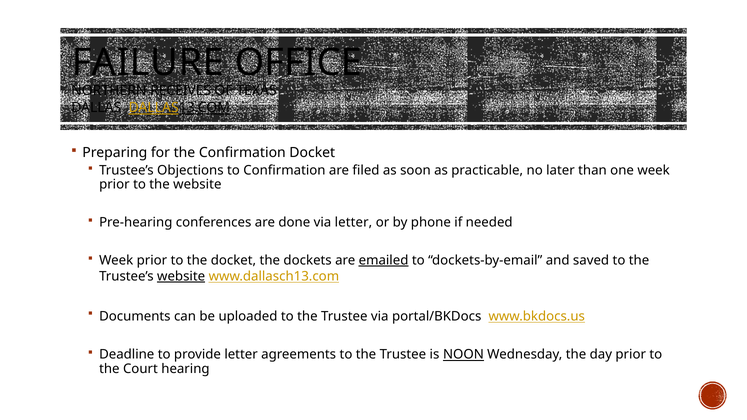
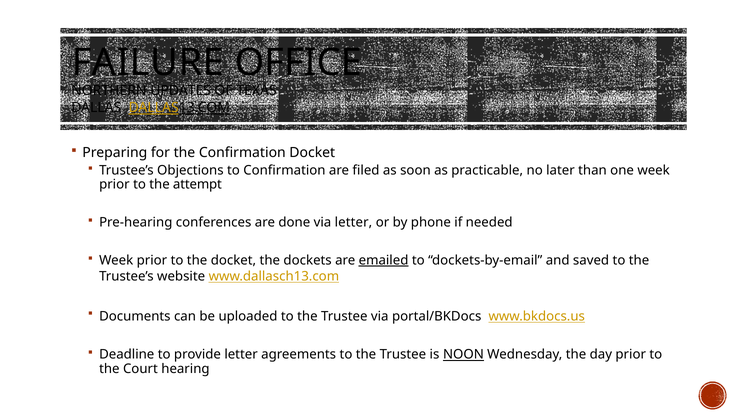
RECEIVES: RECEIVES -> UPDATES (181, 91)
the website: website -> attempt (197, 185)
website underline: present -> none (181, 276)
